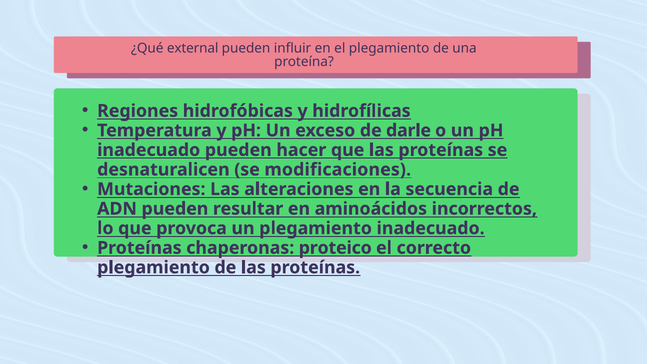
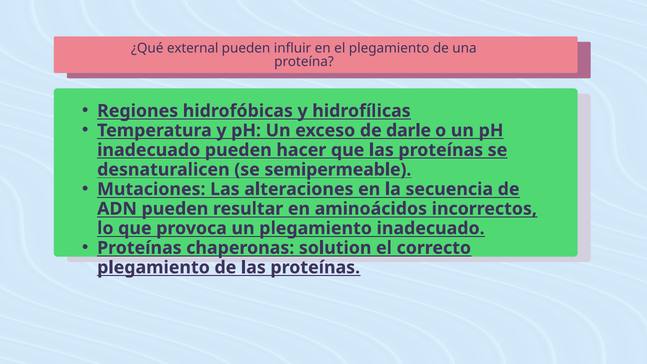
modificaciones: modificaciones -> semipermeable (338, 170)
proteico: proteico -> solution (335, 248)
